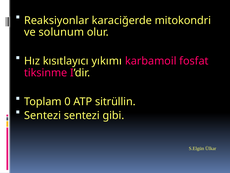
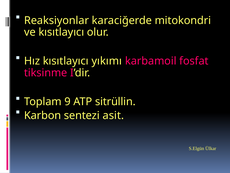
ve solunum: solunum -> kısıtlayıcı (61, 32)
0: 0 -> 9 (68, 101)
Sentezi: Sentezi -> Karbon (43, 115)
gibi: gibi -> asit (113, 115)
